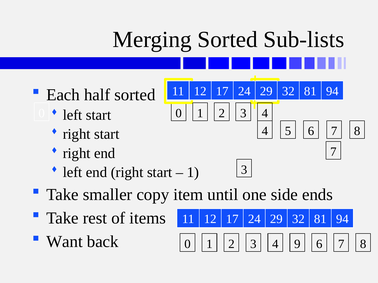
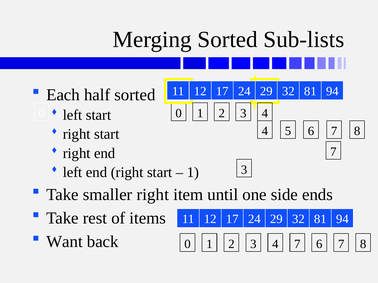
smaller copy: copy -> right (153, 195)
3 4 9: 9 -> 7 (297, 244)
